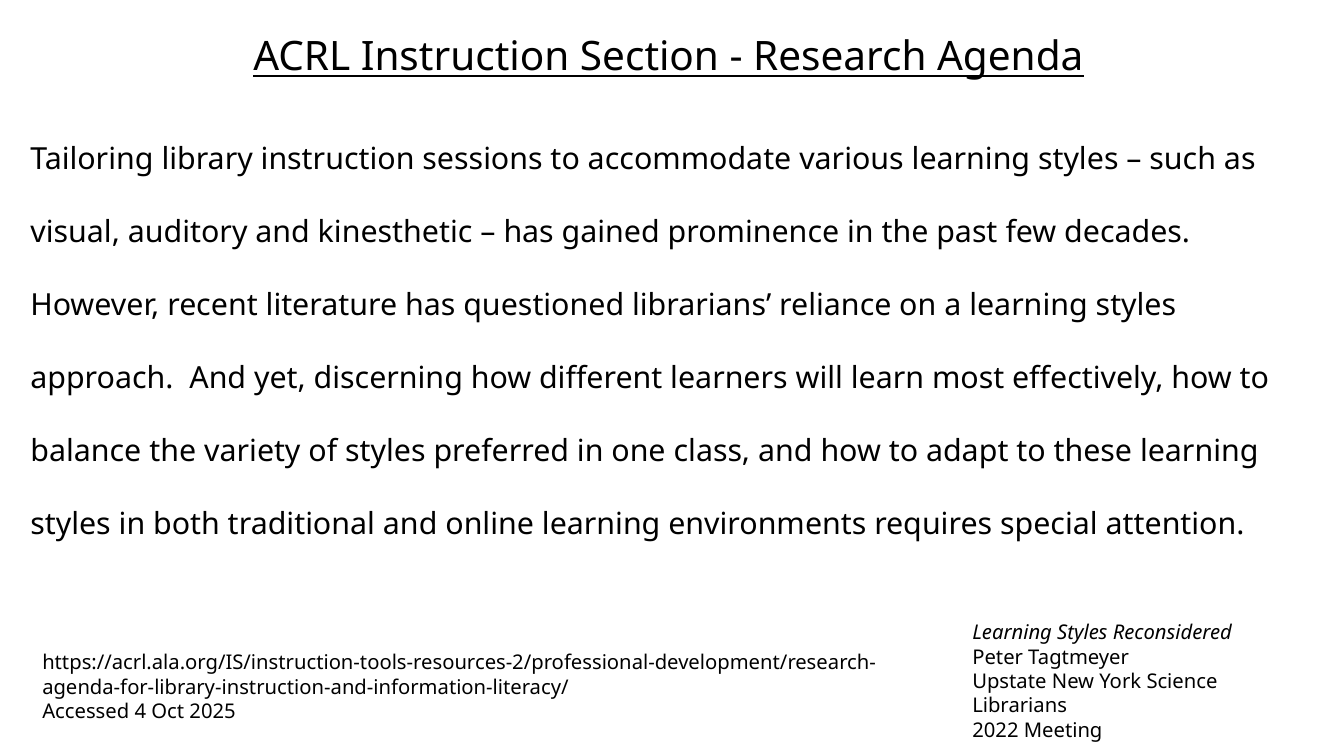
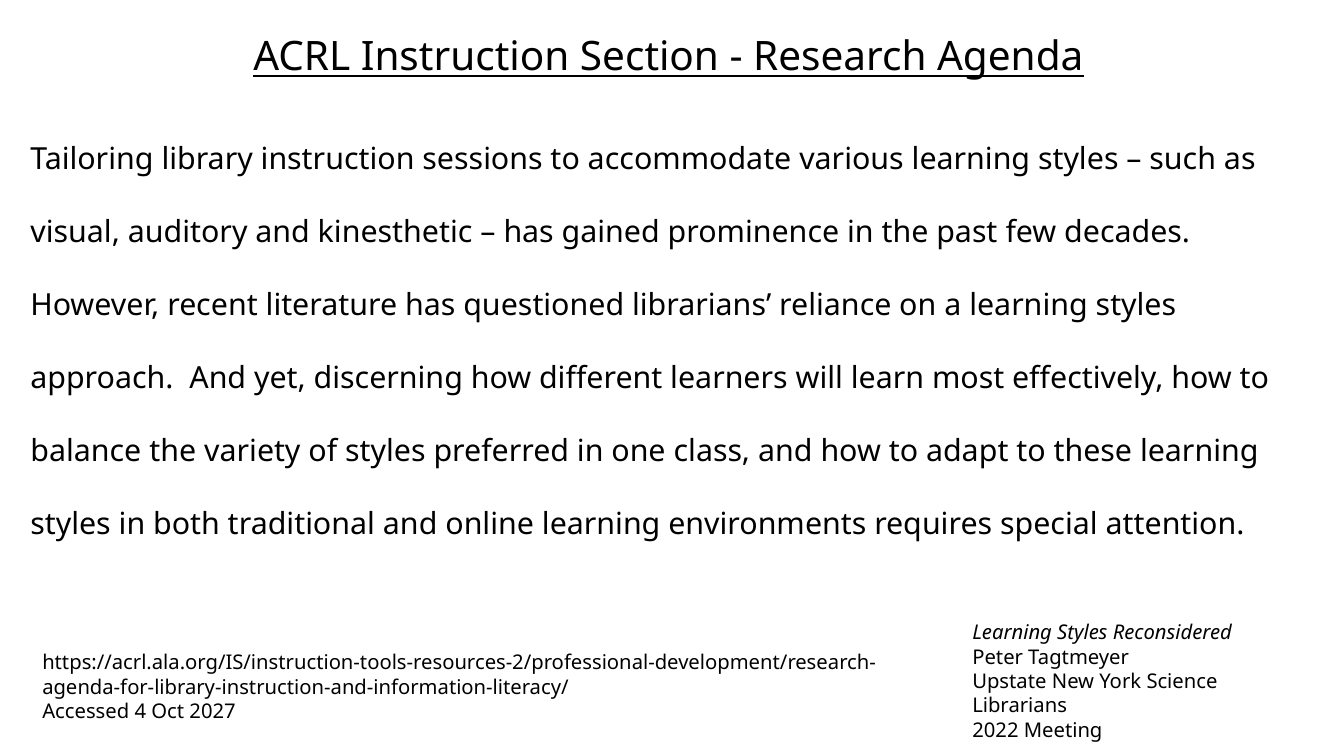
2025: 2025 -> 2027 (213, 712)
